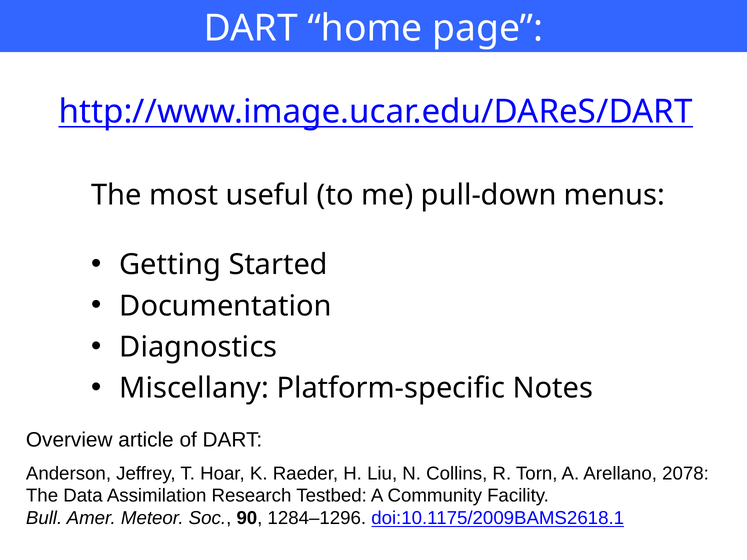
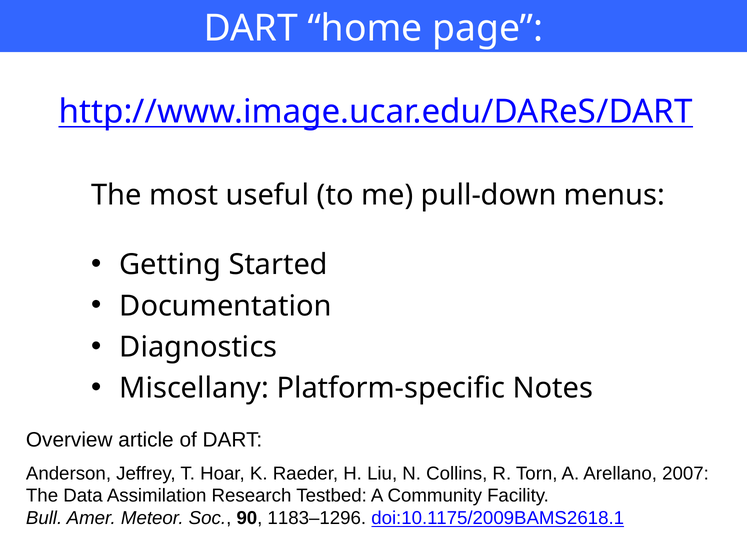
2078: 2078 -> 2007 (686, 474)
1284–1296: 1284–1296 -> 1183–1296 (317, 518)
